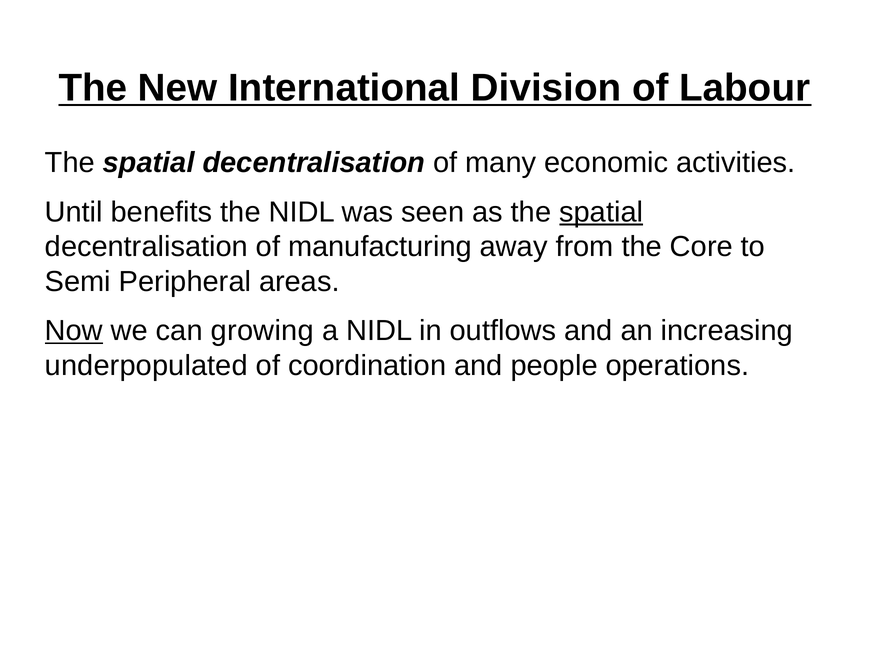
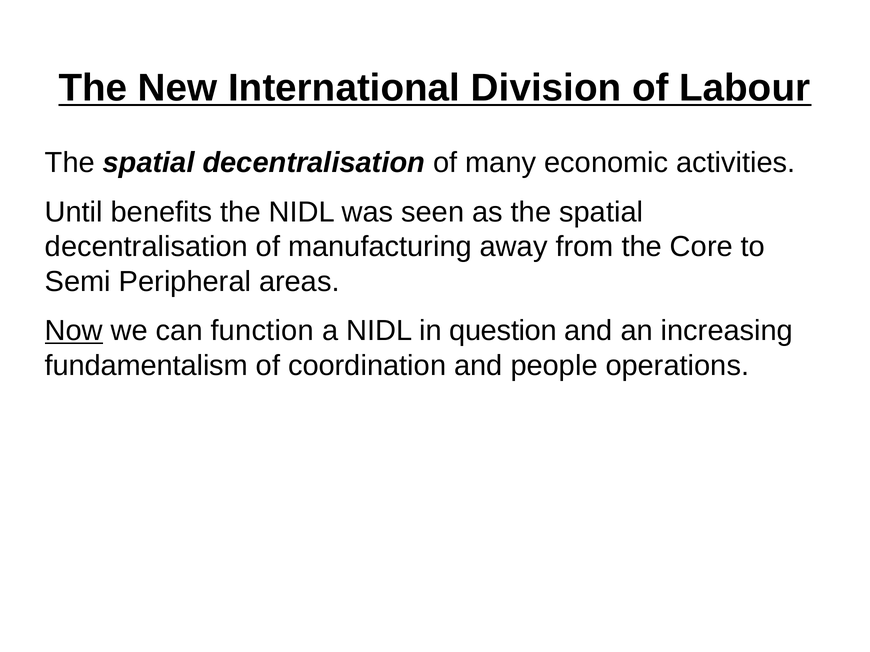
spatial underline: present -> none (601, 212)
growing: growing -> function (262, 331)
outflows: outflows -> question (503, 331)
underpopulated: underpopulated -> fundamentalism (146, 366)
